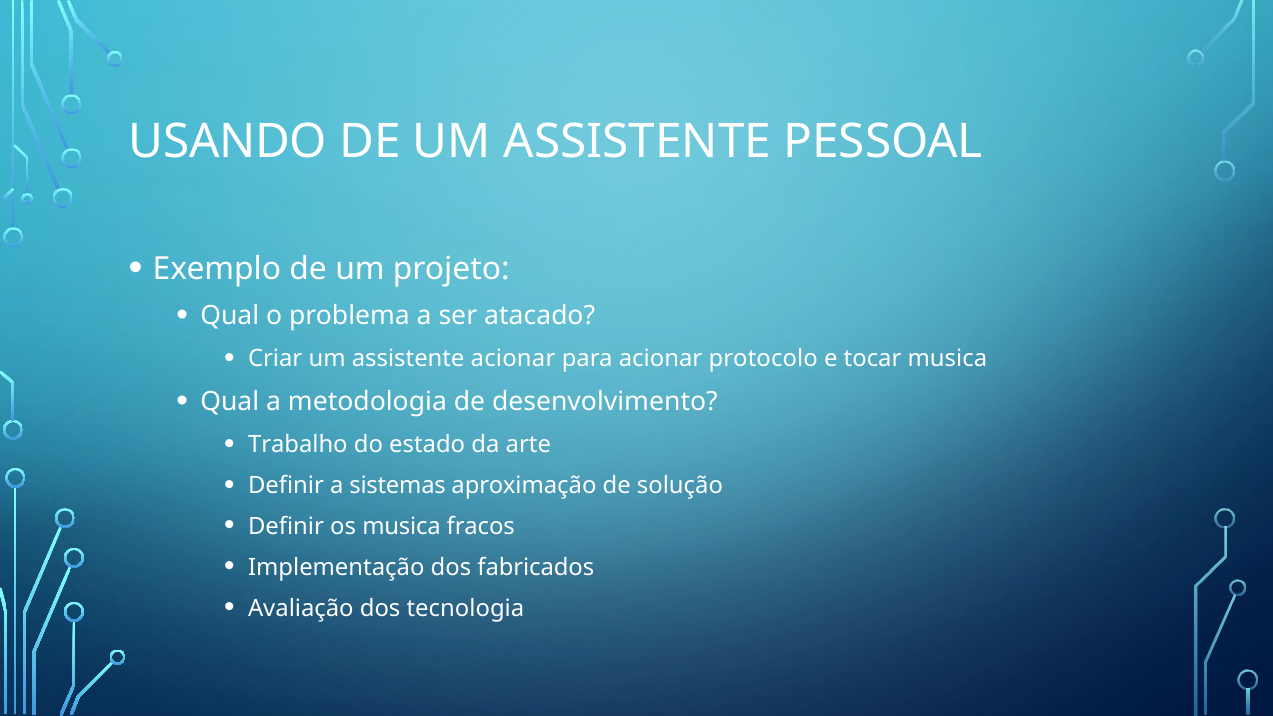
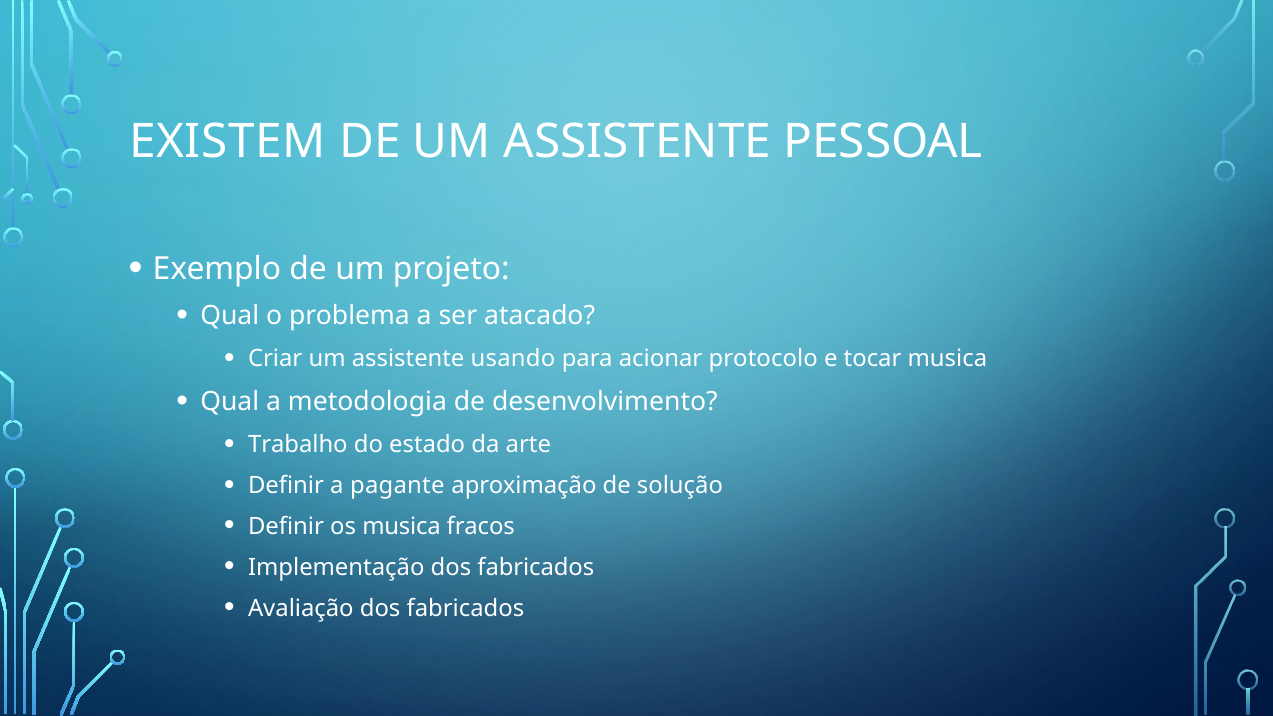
USANDO: USANDO -> EXISTEM (228, 141)
assistente acionar: acionar -> usando (513, 359)
sistemas: sistemas -> pagante (397, 485)
Avaliação dos tecnologia: tecnologia -> fabricados (465, 608)
